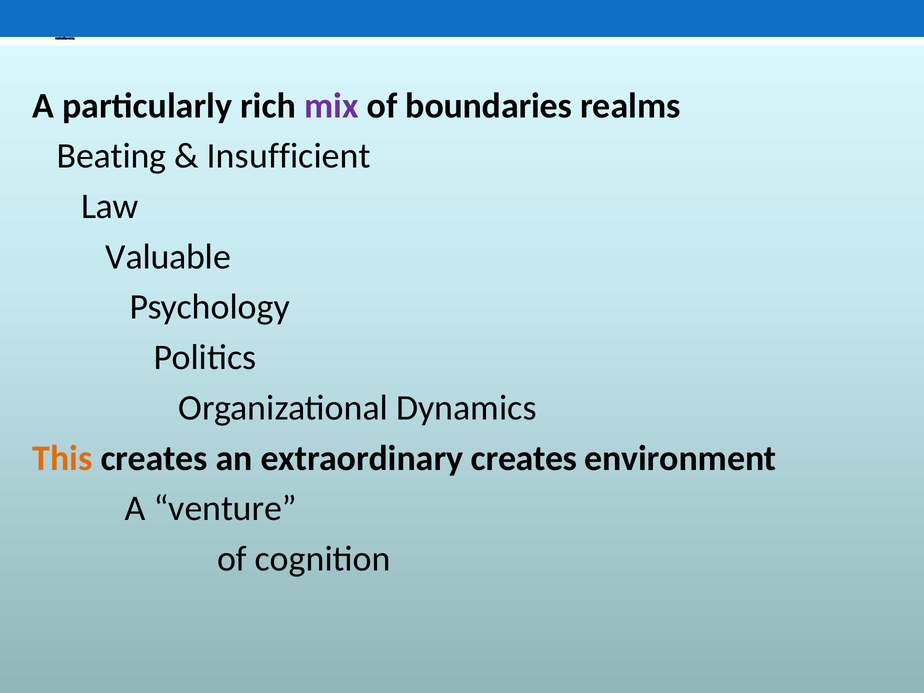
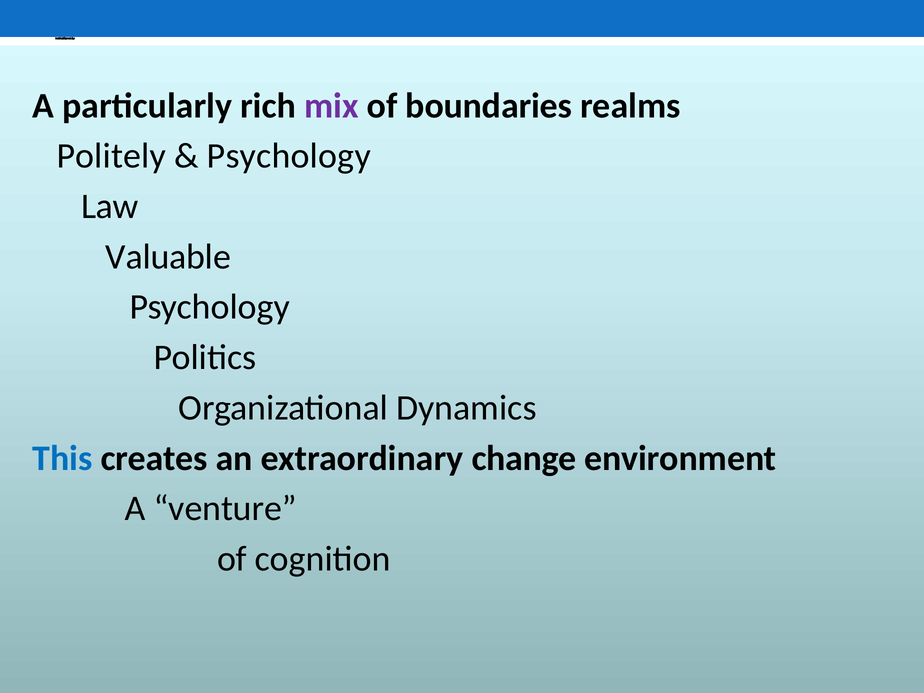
Beating: Beating -> Politely (111, 156)
Insufficient: Insufficient -> Psychology (289, 156)
This colour: orange -> blue (62, 458)
extraordinary creates: creates -> change (524, 458)
